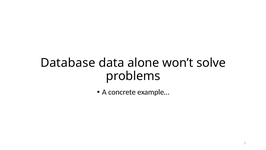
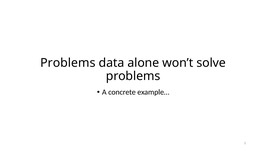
Database: Database -> Problems (68, 63)
